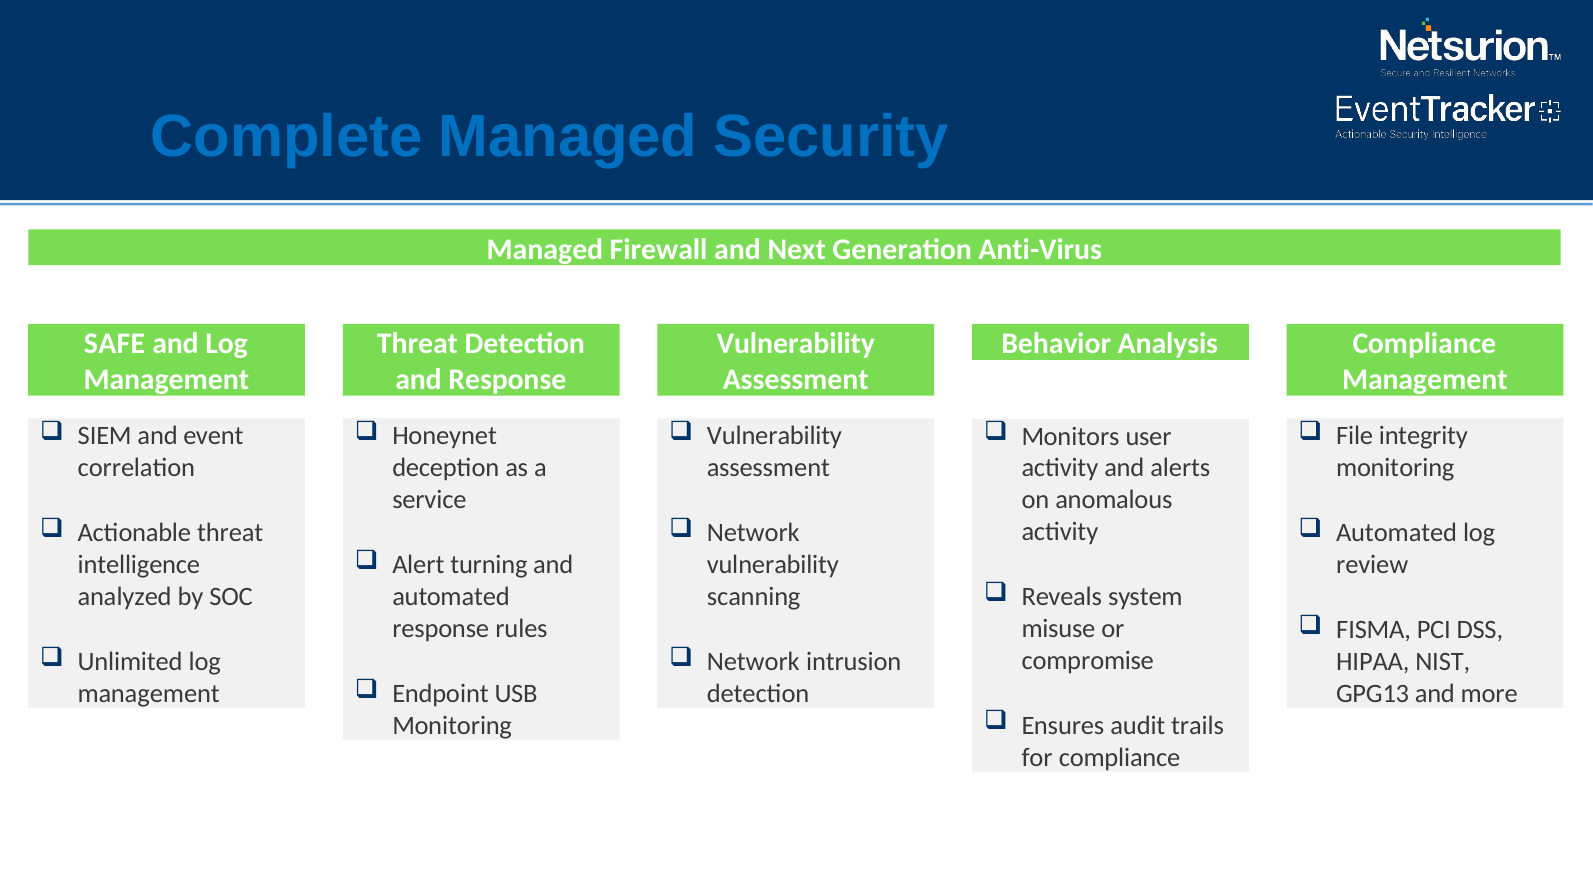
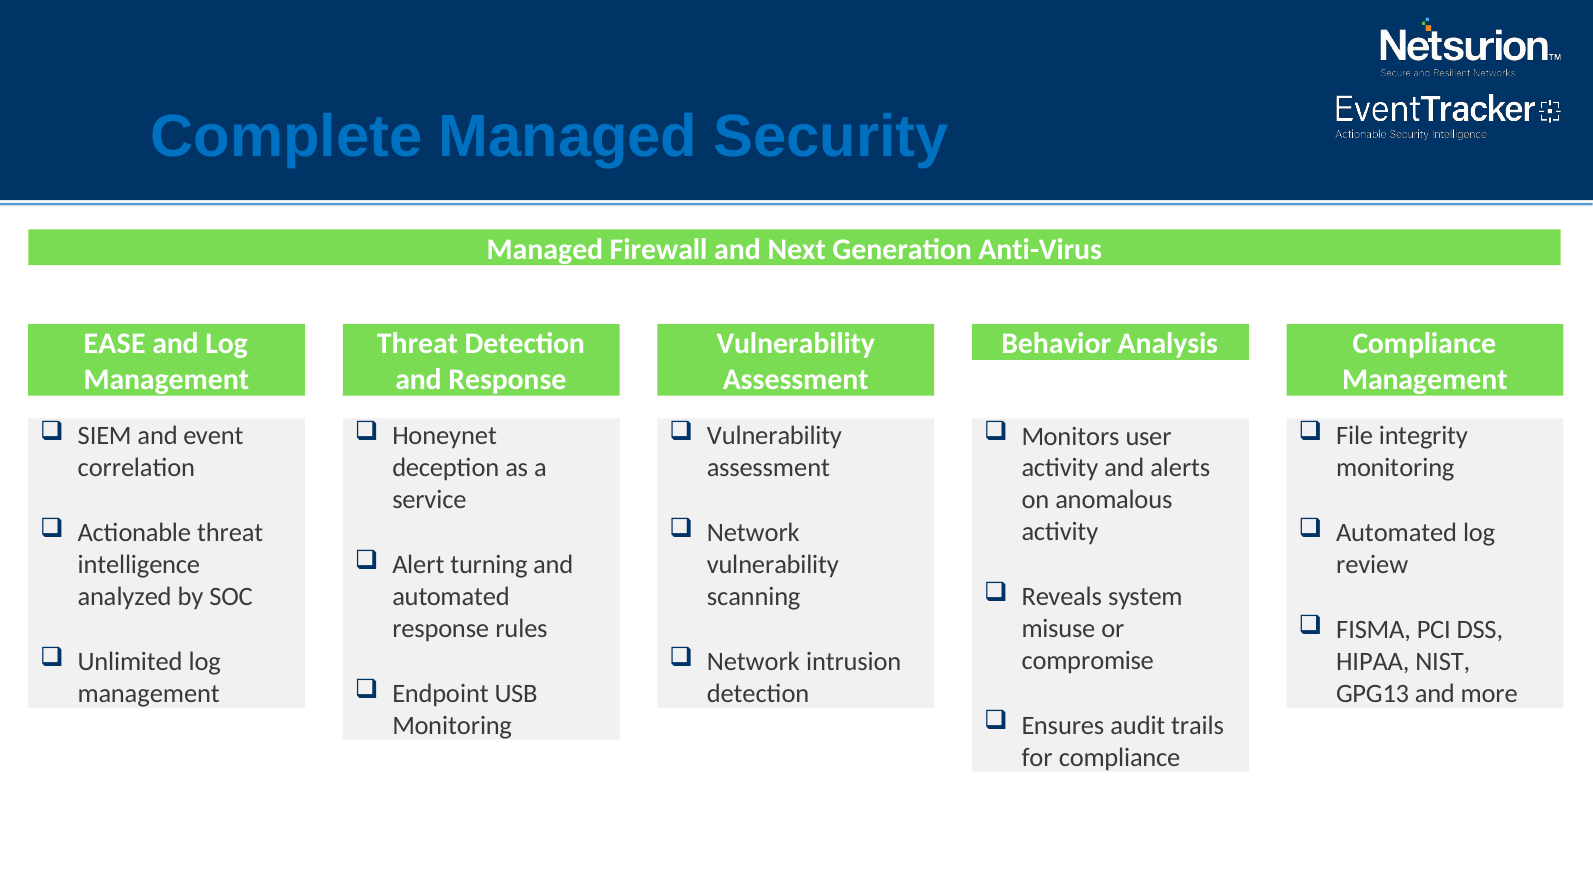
SAFE: SAFE -> EASE (115, 344)
